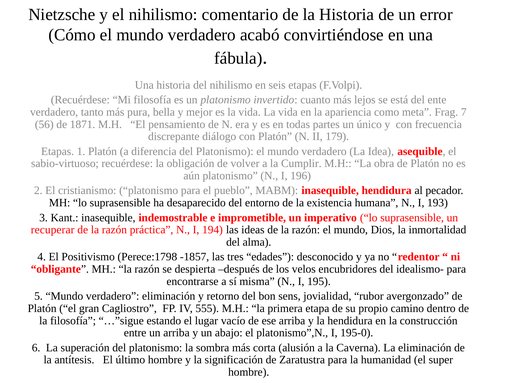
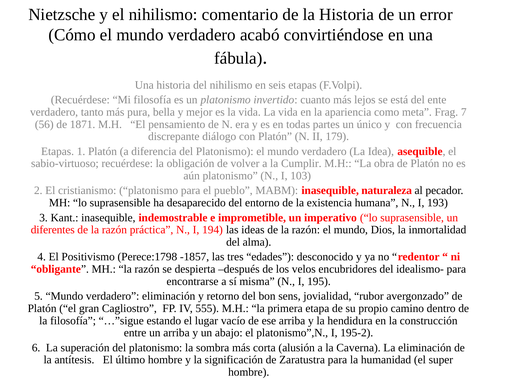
196: 196 -> 103 (301, 176)
inasequible hendidura: hendidura -> naturaleza (387, 190)
recuperar: recuperar -> diferentes (53, 230)
195-0: 195-0 -> 195-2 (357, 332)
